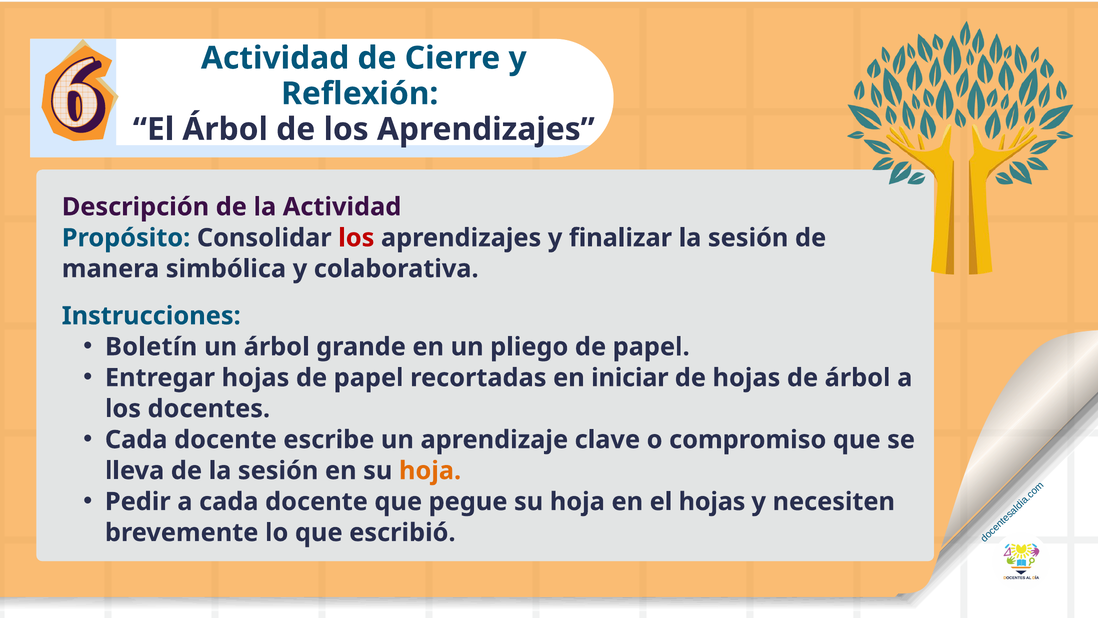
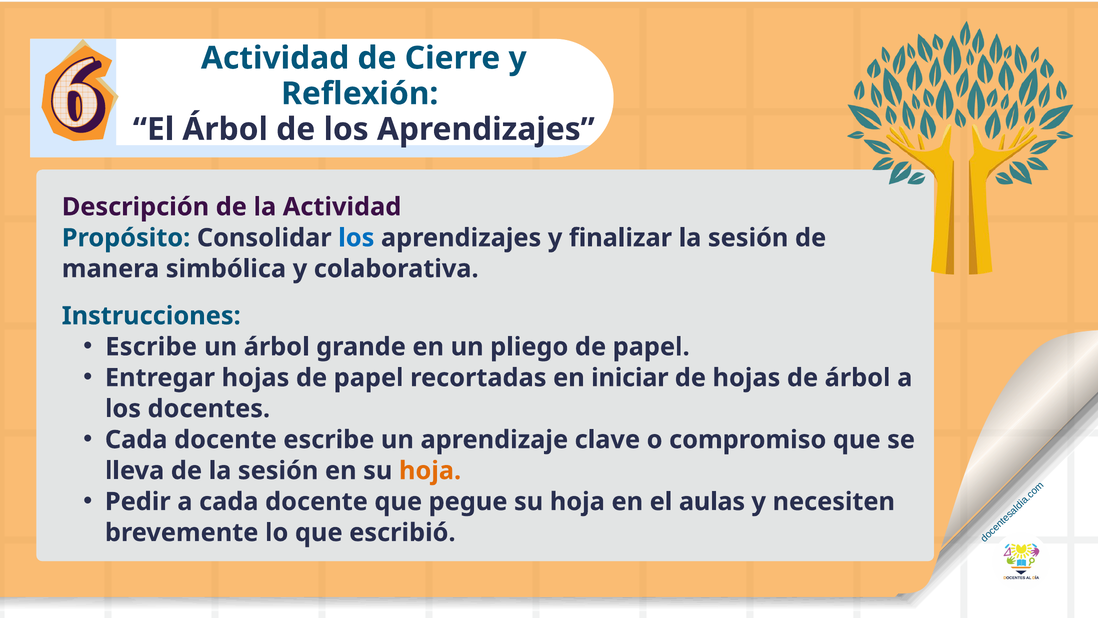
los colour: red -> blue (356, 238)
Boletín: Boletín -> Escribe (151, 347)
el hojas: hojas -> aulas (712, 501)
